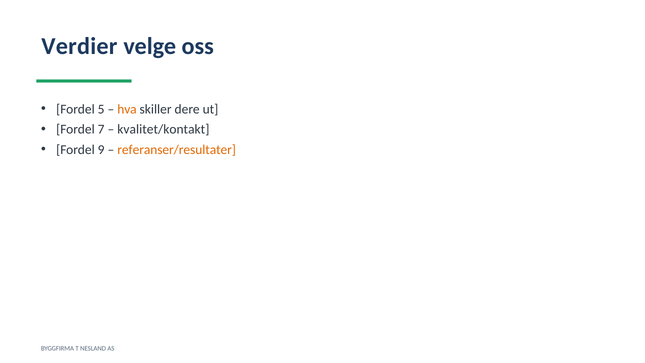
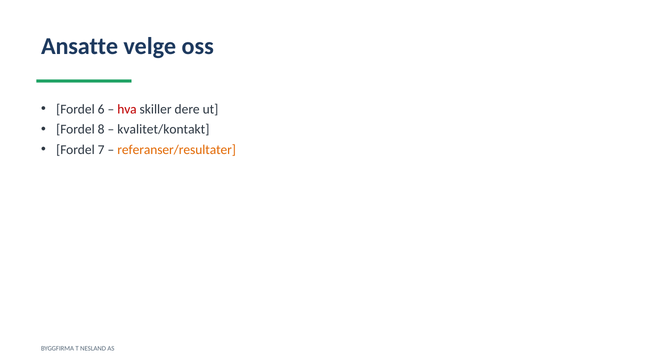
Verdier: Verdier -> Ansatte (80, 46)
5: 5 -> 6 (101, 109)
hva colour: orange -> red (127, 109)
7: 7 -> 8 (101, 129)
9: 9 -> 7 (101, 150)
